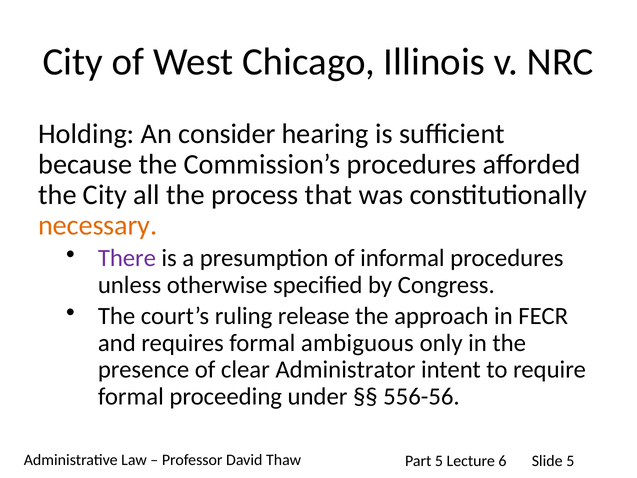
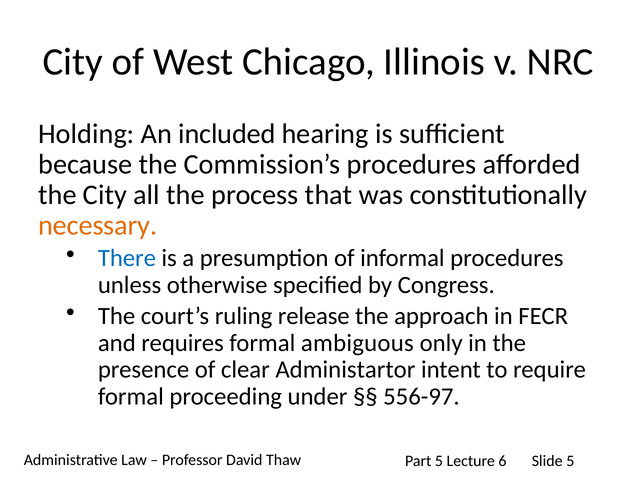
consider: consider -> included (227, 134)
There colour: purple -> blue (127, 258)
Administrator: Administrator -> Administartor (345, 370)
556-56: 556-56 -> 556-97 (421, 396)
